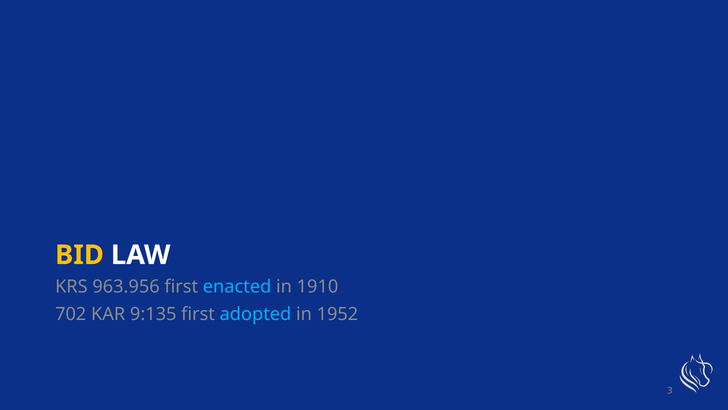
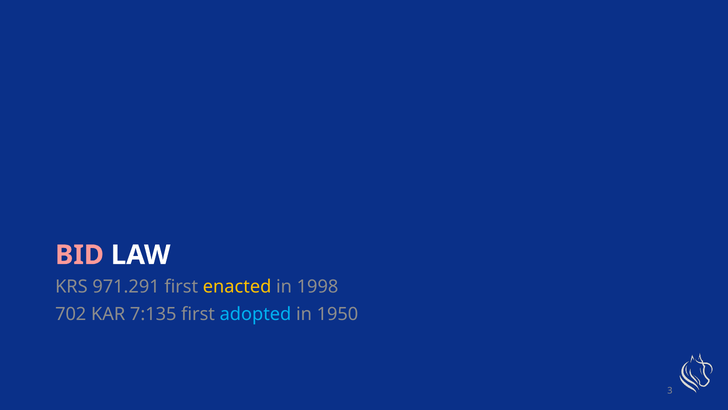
BID colour: yellow -> pink (80, 255)
963.956: 963.956 -> 971.291 (126, 287)
enacted colour: light blue -> yellow (237, 287)
1910: 1910 -> 1998 (318, 287)
9:135: 9:135 -> 7:135 (153, 314)
1952: 1952 -> 1950 (337, 314)
